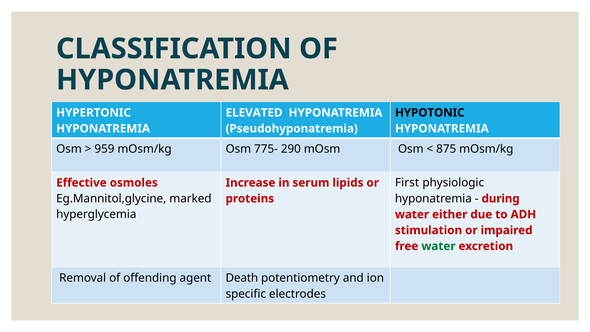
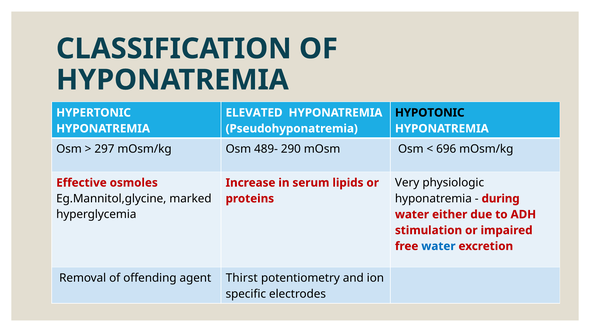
959: 959 -> 297 (104, 149)
775-: 775- -> 489- (266, 149)
875: 875 -> 696 (446, 149)
First: First -> Very (407, 183)
water colour: green -> blue (438, 246)
Death: Death -> Thirst (242, 278)
